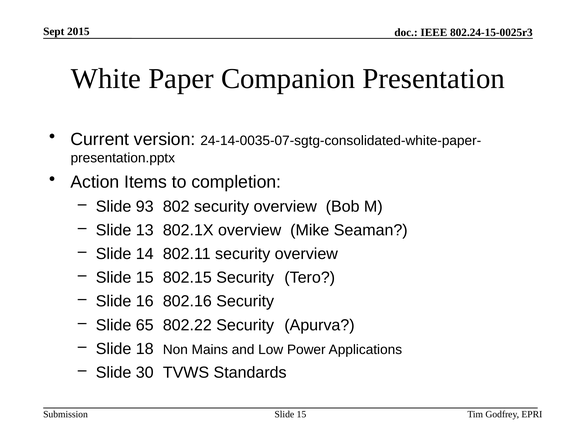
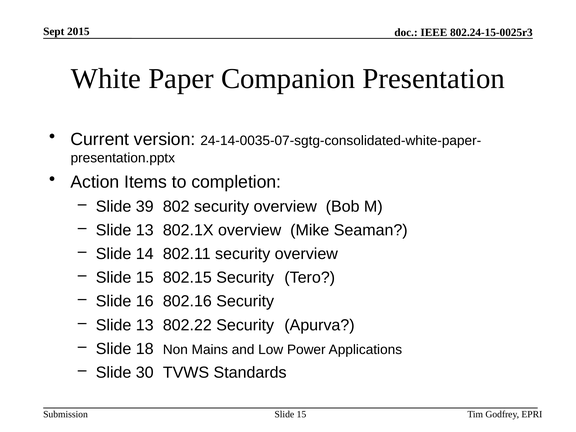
93: 93 -> 39 (145, 207)
65: 65 -> 13 (145, 325)
